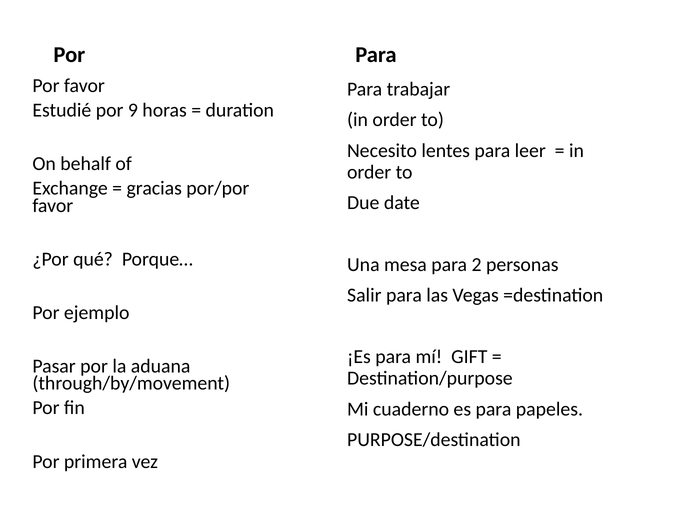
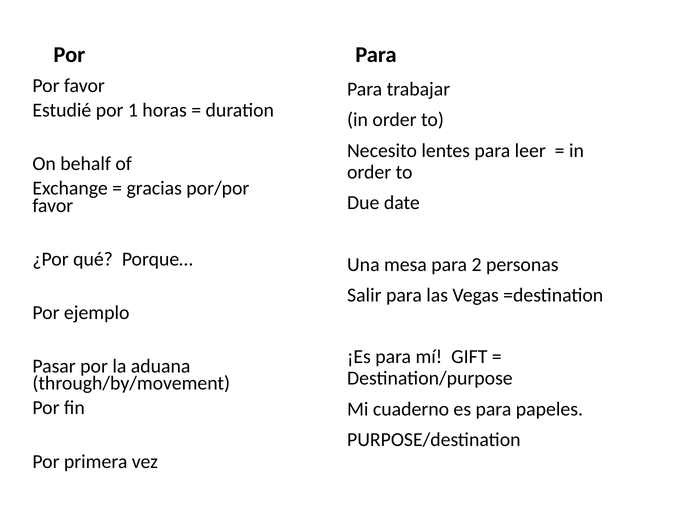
9: 9 -> 1 (133, 110)
